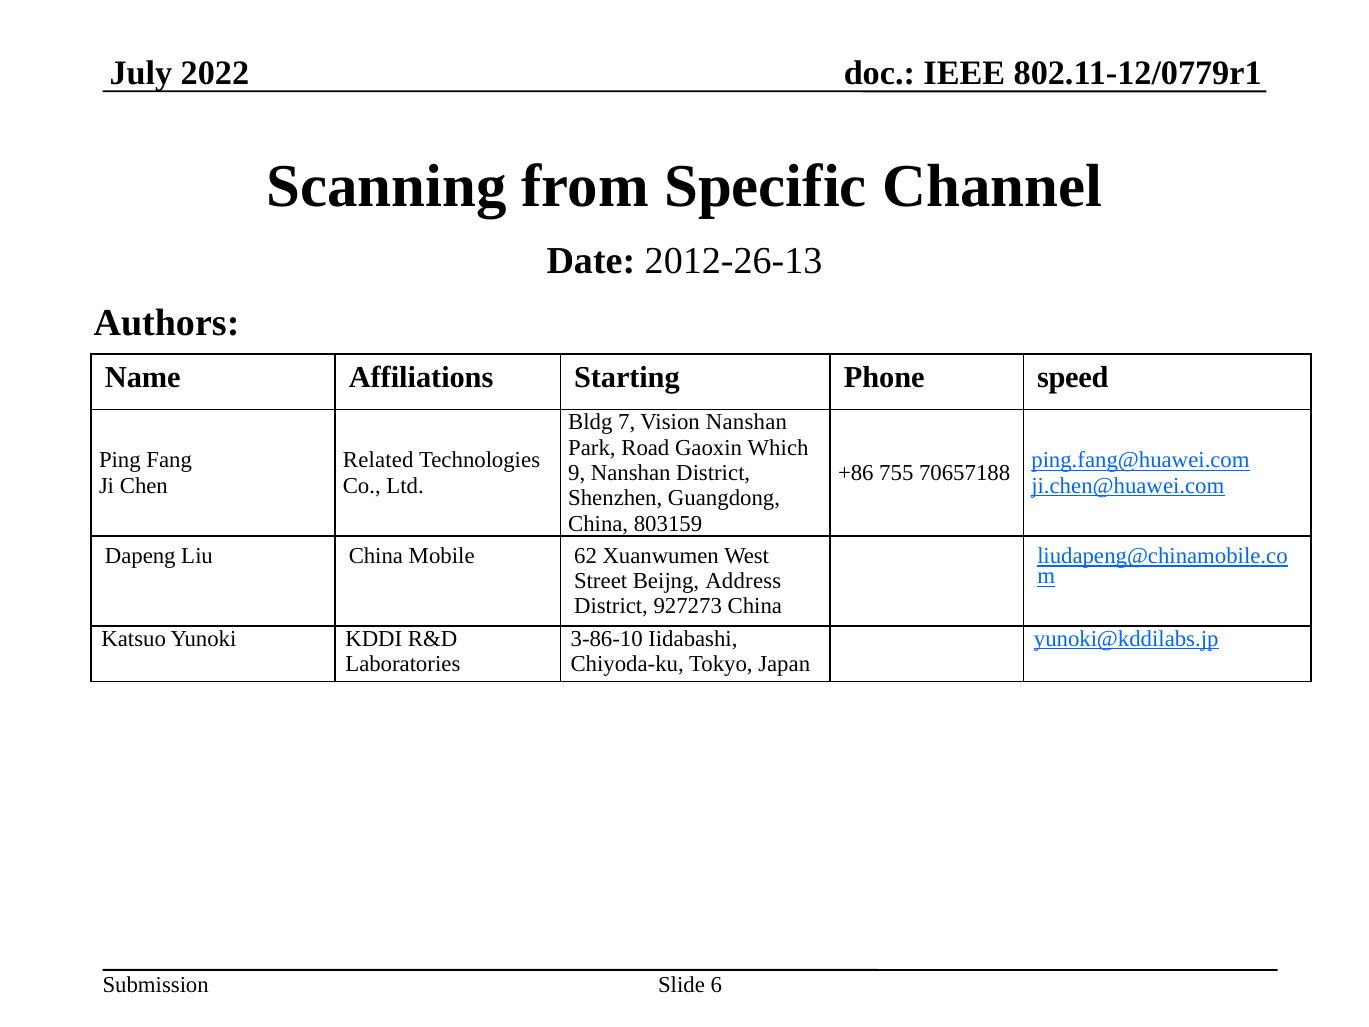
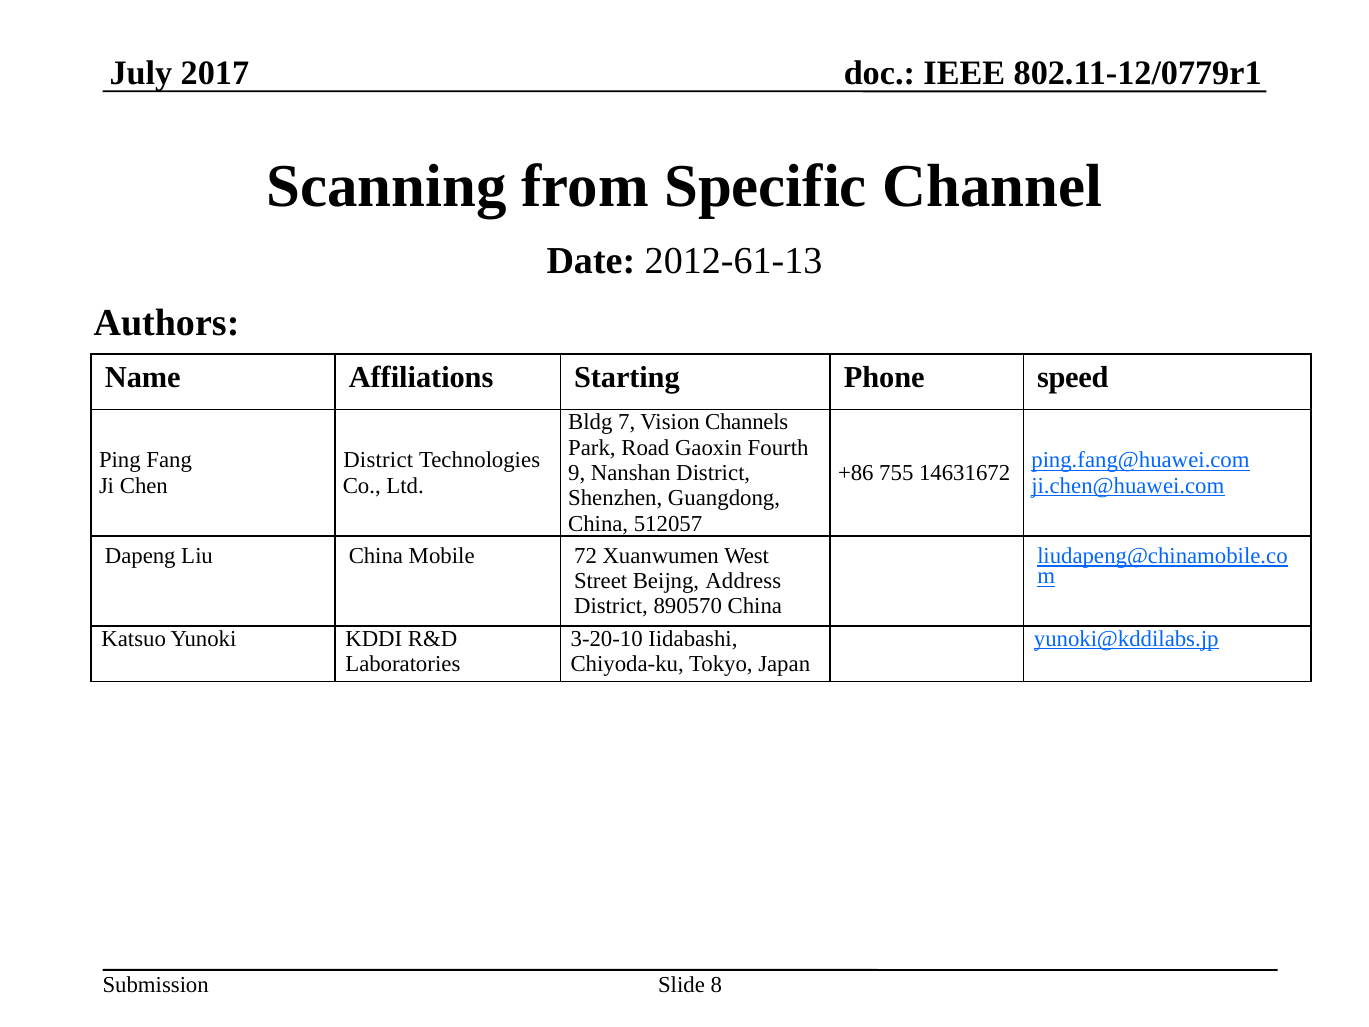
2022: 2022 -> 2017 (215, 73)
2012-26-13: 2012-26-13 -> 2012-61-13 (734, 261)
Vision Nanshan: Nanshan -> Channels (747, 422)
Which: Which -> Fourth (778, 447)
Related: Related -> District (378, 460)
70657188: 70657188 -> 14631672 (965, 473)
803159: 803159 -> 512057 (668, 523)
62: 62 -> 72 (586, 556)
927273: 927273 -> 890570 (688, 606)
3-86-10: 3-86-10 -> 3-20-10 (607, 638)
6: 6 -> 8 (716, 985)
